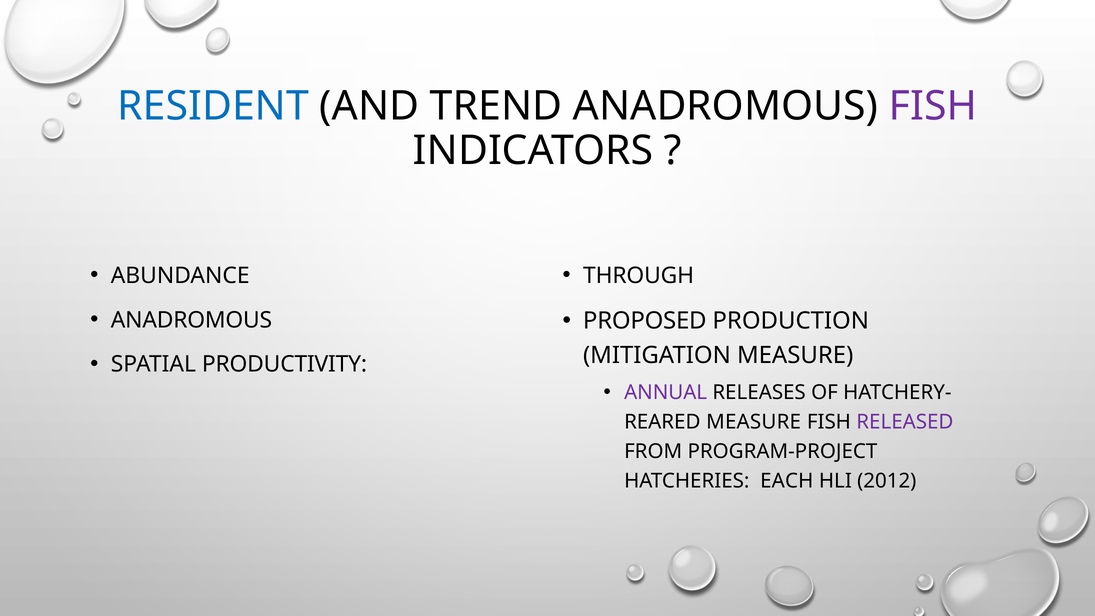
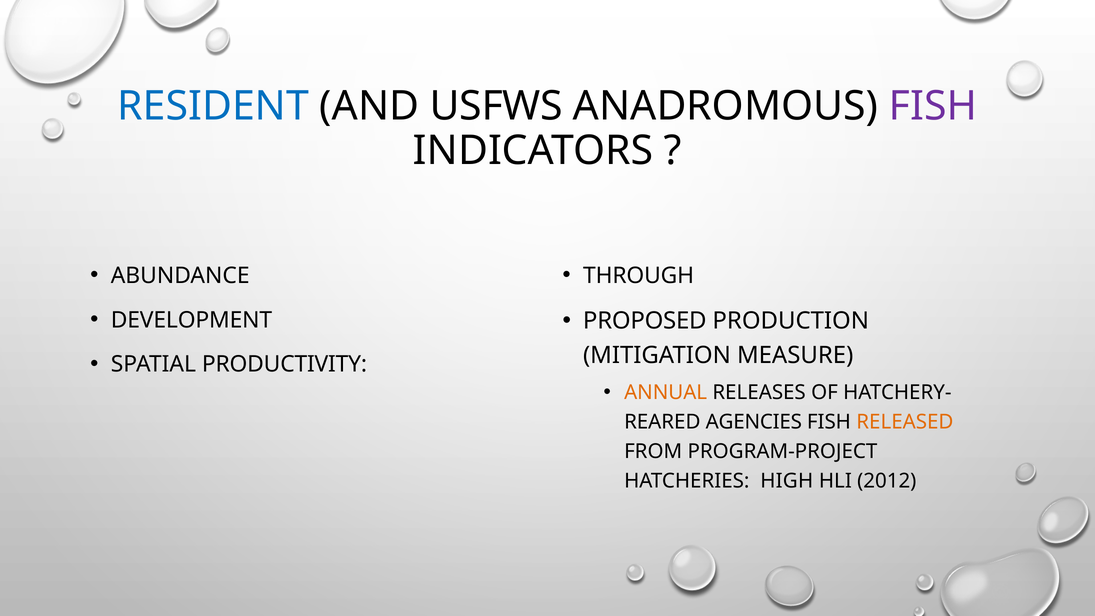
TREND: TREND -> USFWS (496, 106)
ANADROMOUS: ANADROMOUS -> DEVELOPMENT (191, 320)
ANNUAL colour: purple -> orange (666, 392)
MEASURE: MEASURE -> AGENCIES (754, 422)
RELEASED colour: purple -> orange (905, 422)
EACH: EACH -> HIGH (787, 481)
